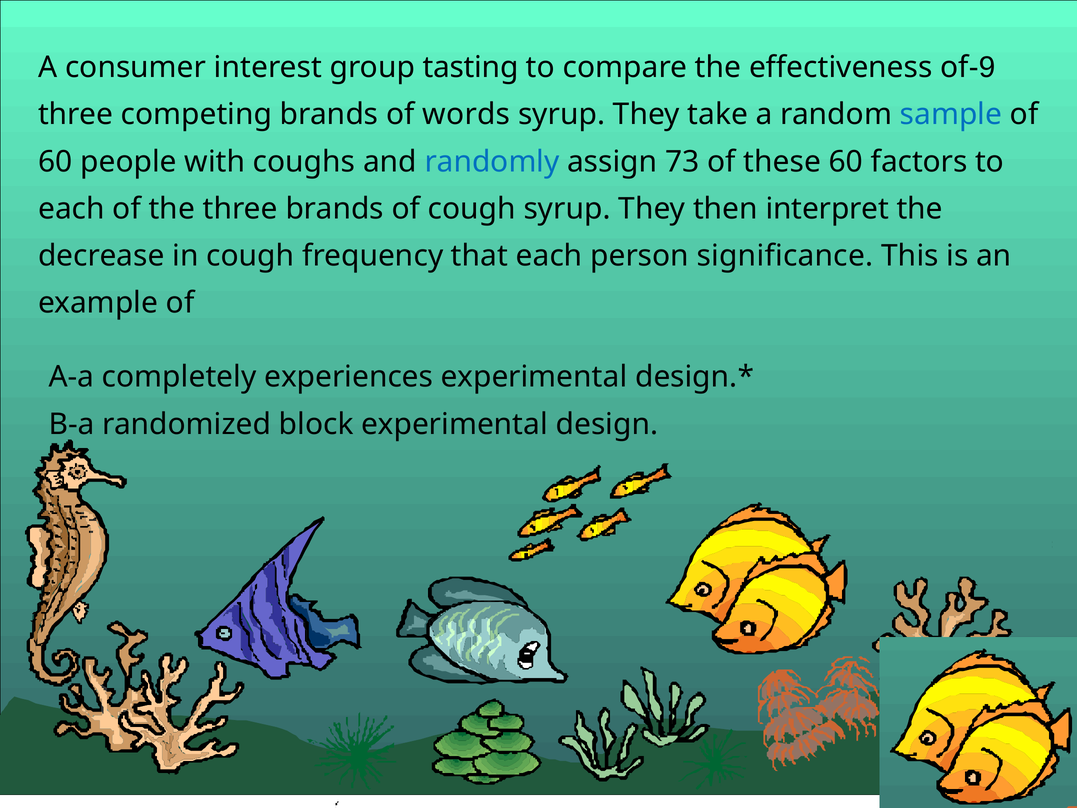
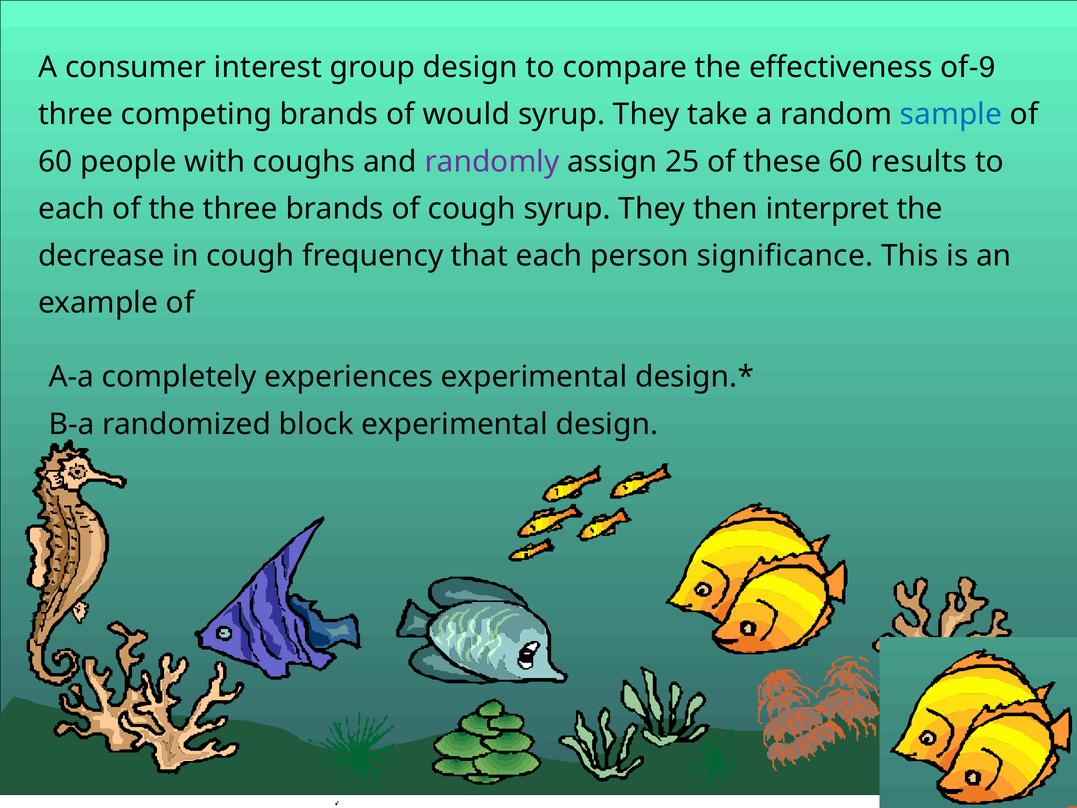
group tasting: tasting -> design (470, 68)
words: words -> would (466, 115)
randomly colour: blue -> purple (492, 162)
73: 73 -> 25 (682, 162)
factors: factors -> results (919, 162)
